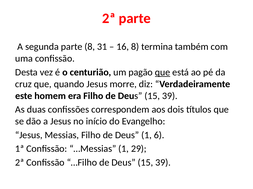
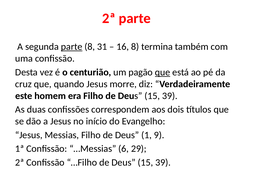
parte underline: none -> present (72, 47)
6: 6 -> 9 (159, 136)
…Messias 1: 1 -> 6 (124, 149)
